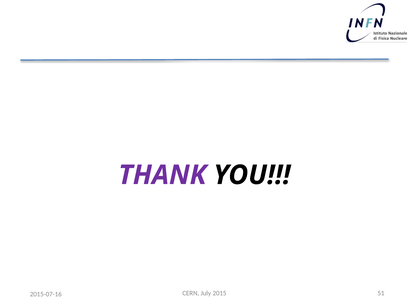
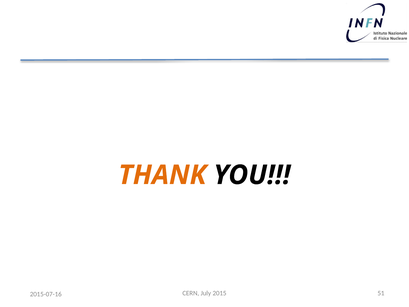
THANK colour: purple -> orange (162, 175)
